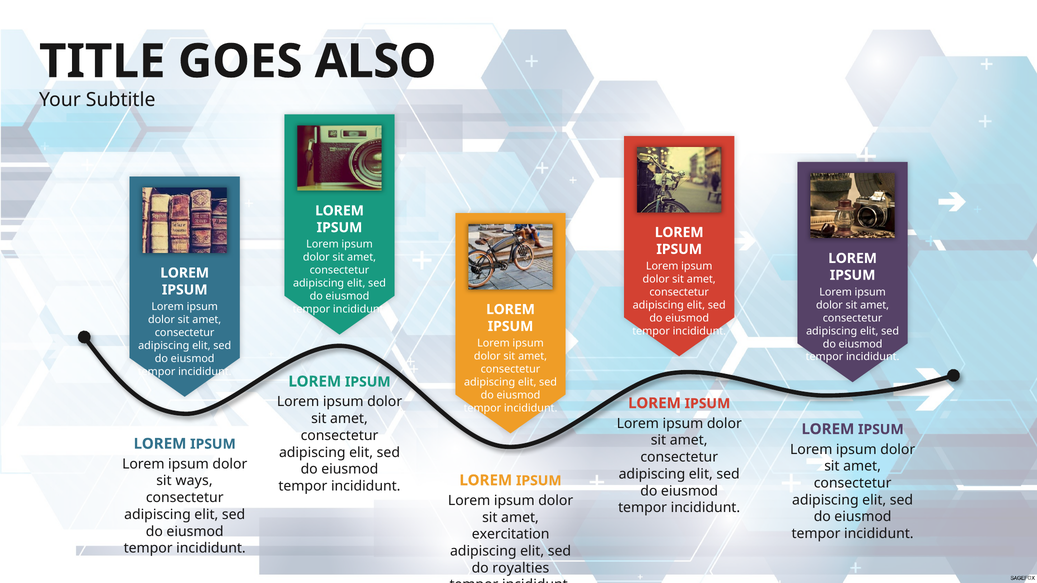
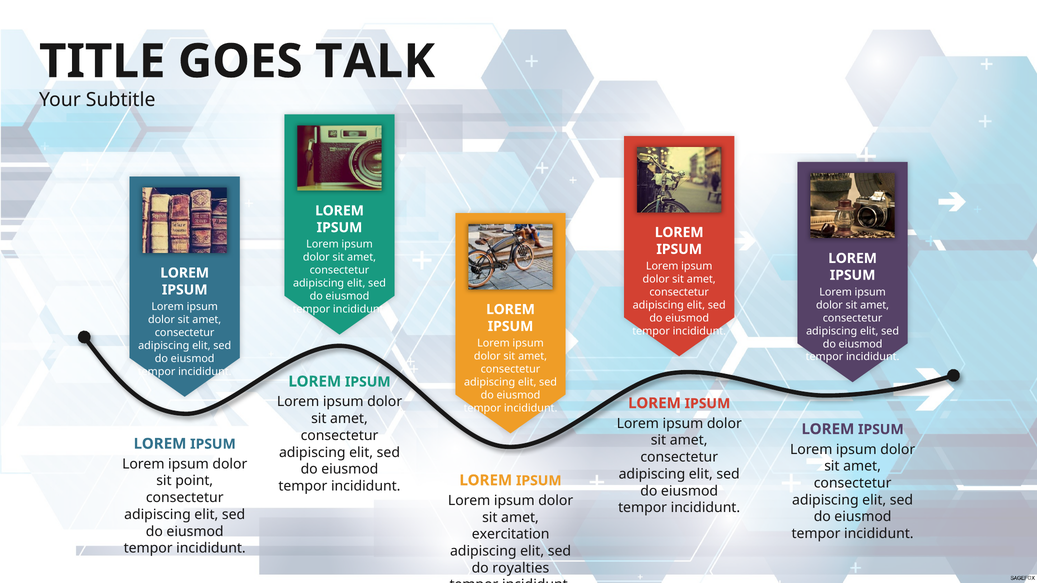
ALSO: ALSO -> TALK (375, 62)
ways: ways -> point (194, 481)
